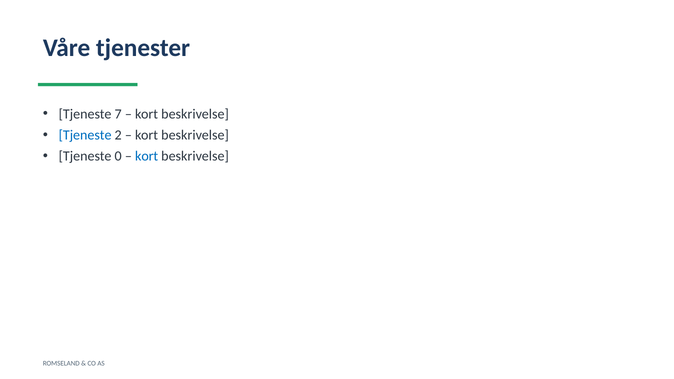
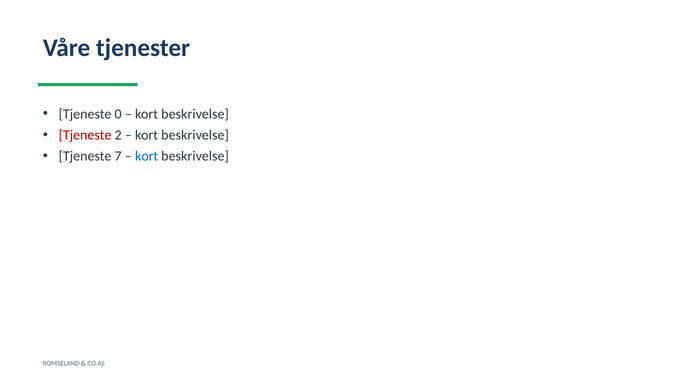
7: 7 -> 0 (118, 114)
Tjeneste colour: blue -> red (85, 135)
0: 0 -> 7 (118, 156)
